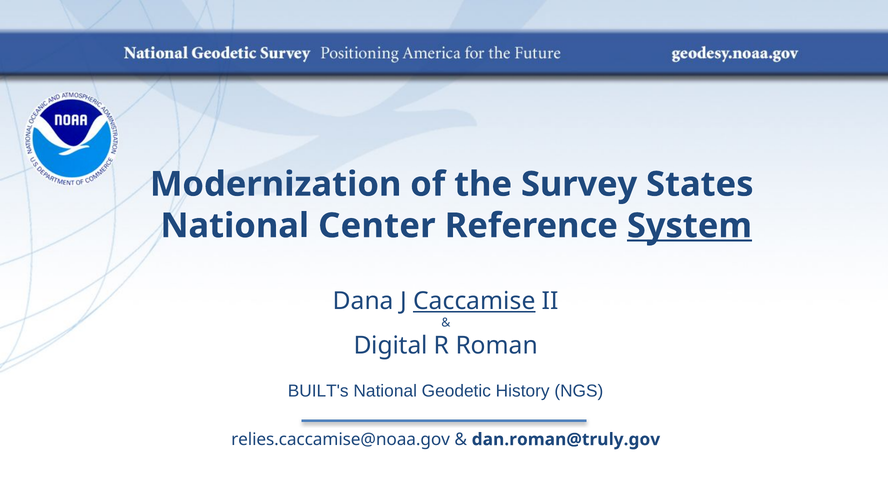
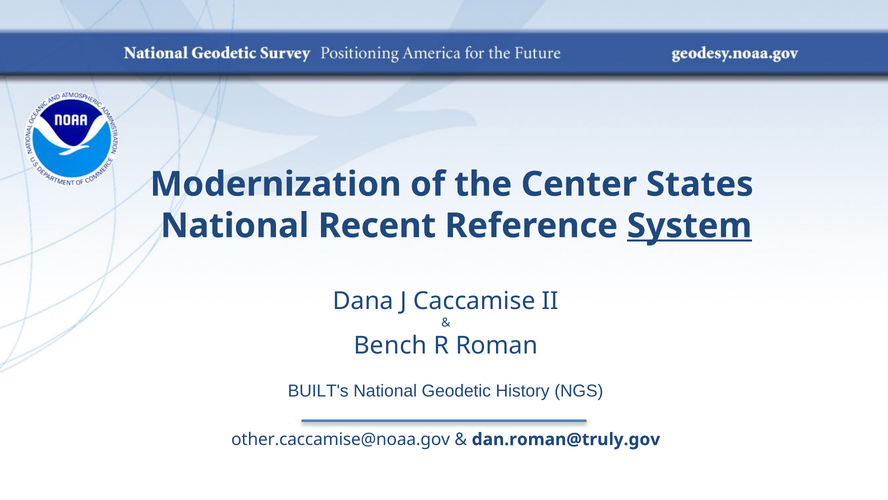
Survey: Survey -> Center (579, 184)
Center: Center -> Recent (377, 226)
Caccamise underline: present -> none (474, 301)
Digital: Digital -> Bench (390, 345)
relies.caccamise@noaa.gov: relies.caccamise@noaa.gov -> other.caccamise@noaa.gov (341, 439)
